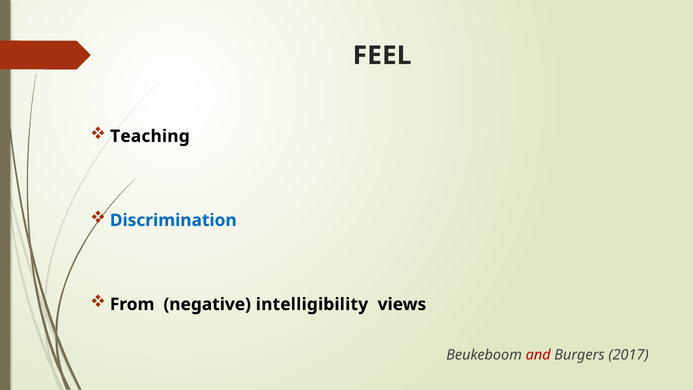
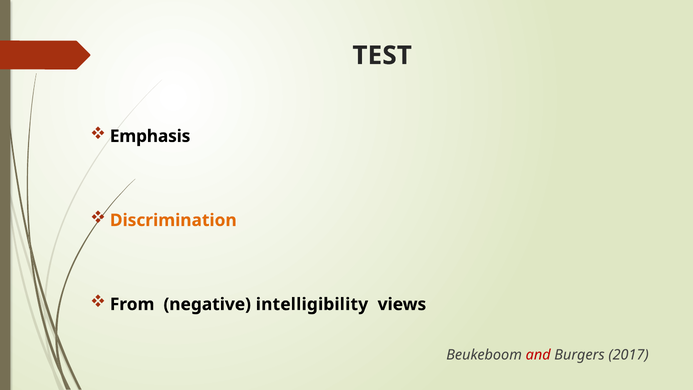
FEEL: FEEL -> TEST (382, 55)
Teaching: Teaching -> Emphasis (150, 136)
Discrimination colour: blue -> orange (173, 220)
